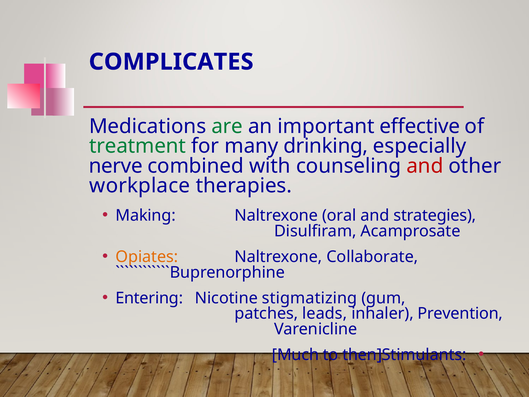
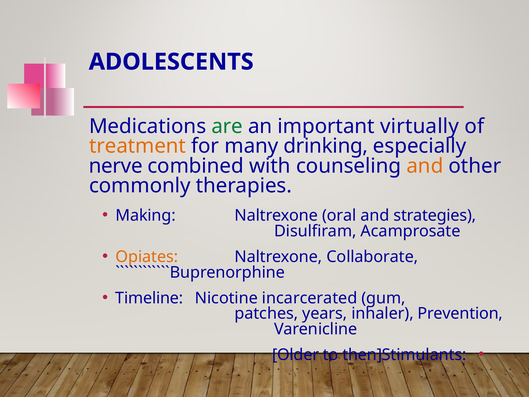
COMPLICATES: COMPLICATES -> ADOLESCENTS (171, 62)
effective: effective -> virtually (420, 126)
treatment colour: green -> orange (138, 146)
and colour: red -> orange (425, 166)
workplace: workplace -> commonly (140, 186)
Entering: Entering -> Timeline (149, 298)
stigmatizing: stigmatizing -> incarcerated (310, 298)
leads: leads -> years (325, 313)
Much: Much -> Older (296, 354)
